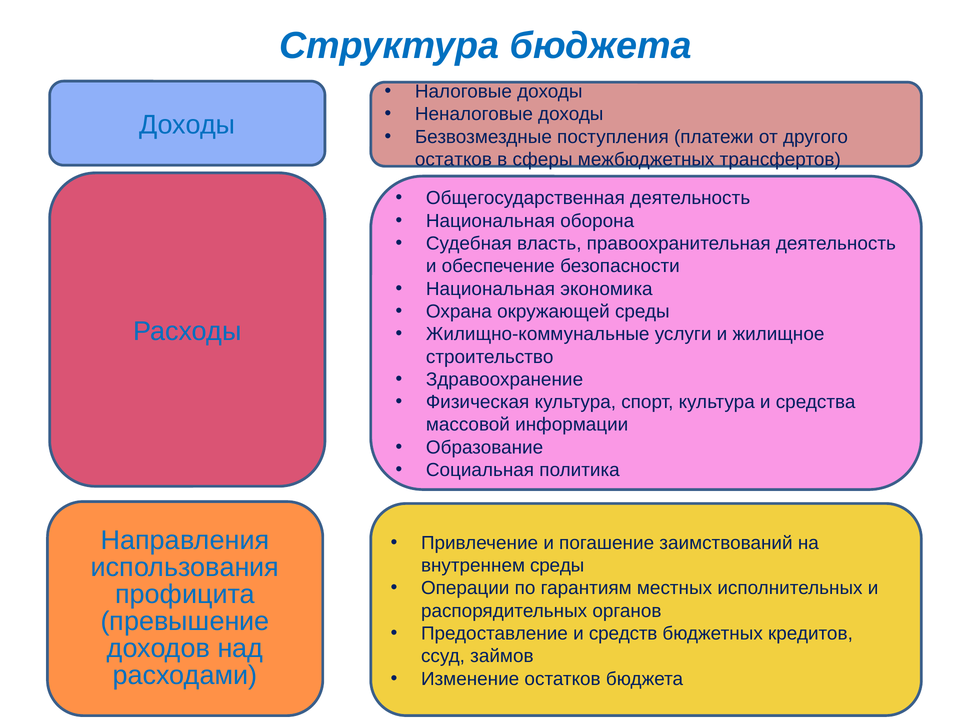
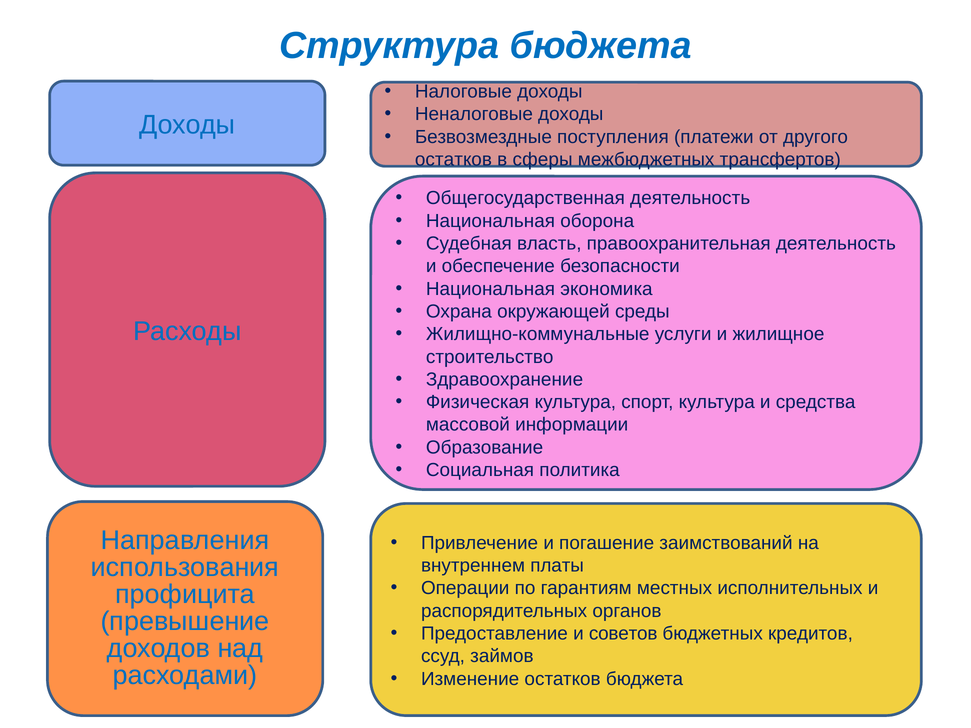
внутреннем среды: среды -> платы (557, 566)
средств: средств -> советов (623, 634)
